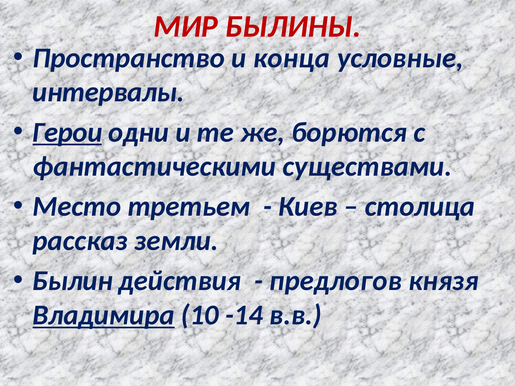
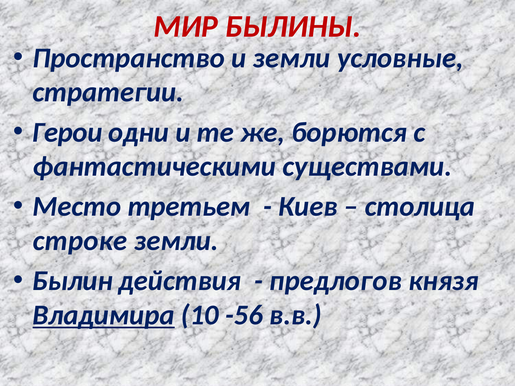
и конца: конца -> земли (292, 58)
интервалы: интервалы -> стратегии (108, 92)
Герои underline: present -> none (67, 132)
рассказ: рассказ -> строке (80, 241)
-14: -14 -> -56 (244, 315)
